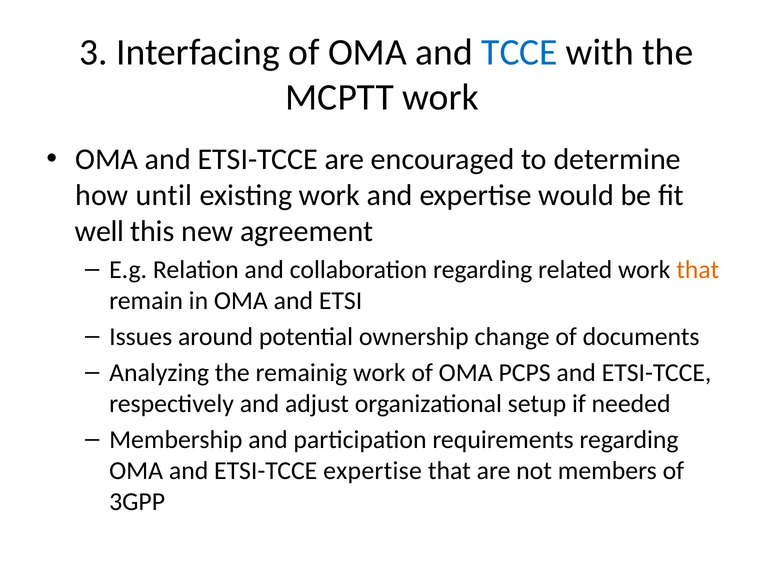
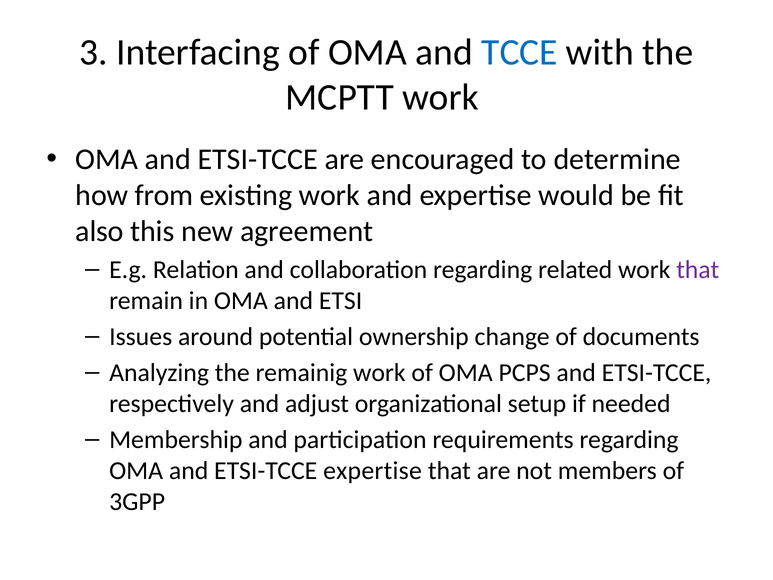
until: until -> from (164, 195)
well: well -> also (99, 231)
that colour: orange -> purple (698, 270)
